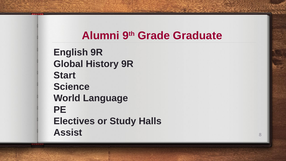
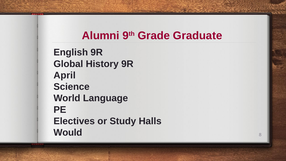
Start: Start -> April (65, 75)
Assist: Assist -> Would (68, 132)
